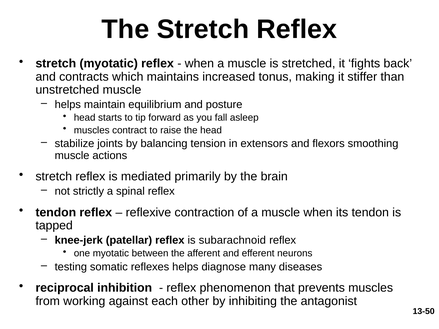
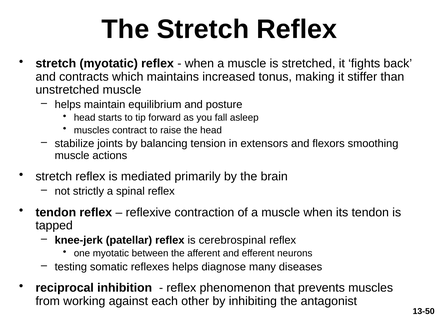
subarachnoid: subarachnoid -> cerebrospinal (232, 240)
